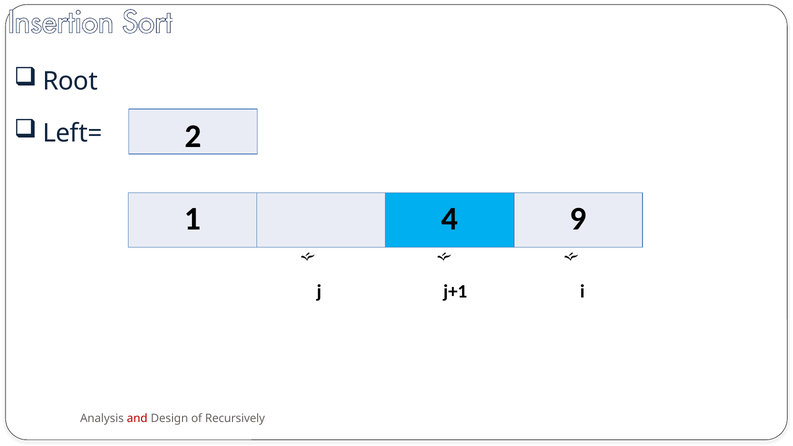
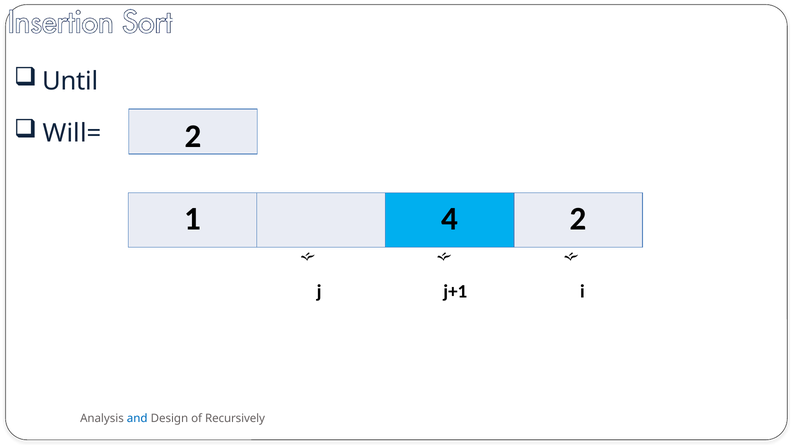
Root: Root -> Until (70, 81)
Left=: Left= -> Will= (72, 133)
4 9: 9 -> 2 (578, 219)
and colour: red -> blue (137, 418)
